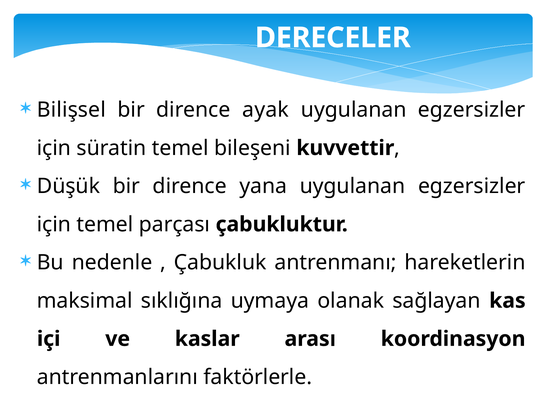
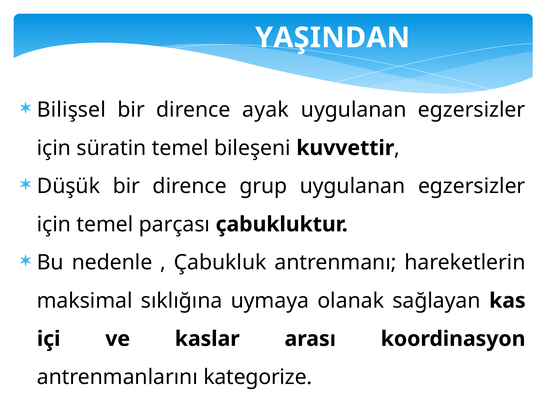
DERECELER: DERECELER -> YAŞINDAN (333, 38)
yana: yana -> grup (263, 186)
faktörlerle: faktörlerle -> kategorize (258, 377)
